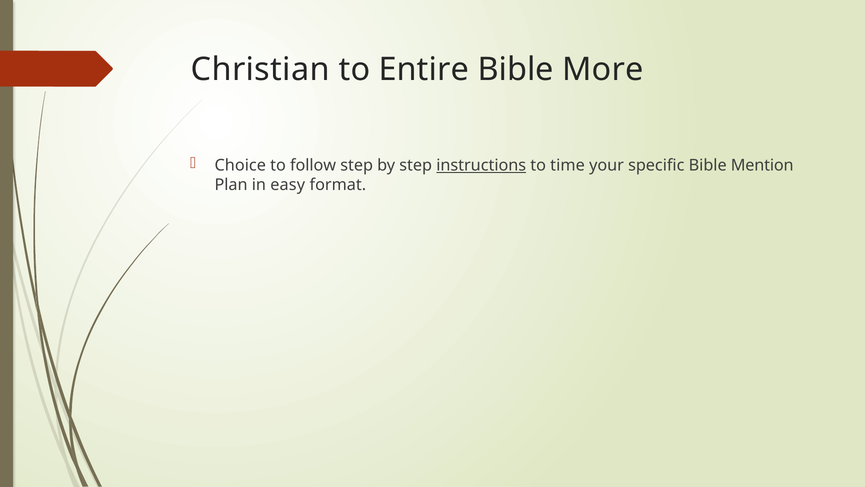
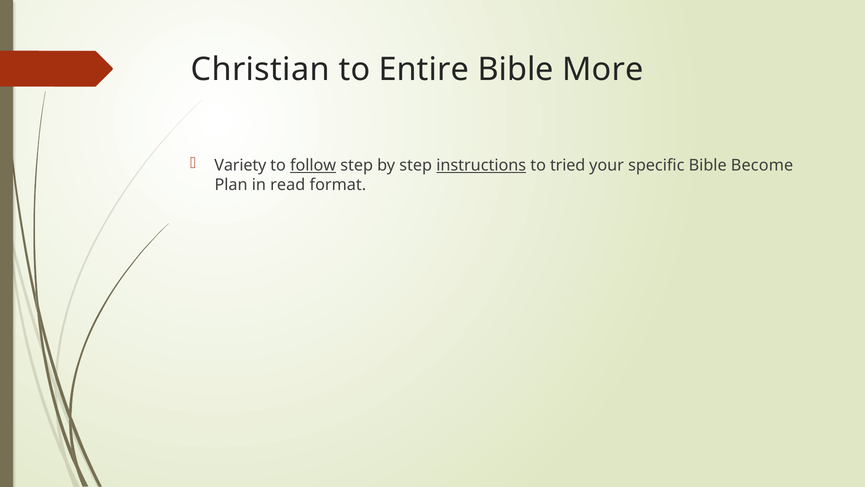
Choice: Choice -> Variety (240, 165)
follow underline: none -> present (313, 165)
time: time -> tried (568, 165)
Mention: Mention -> Become (762, 165)
easy: easy -> read (288, 185)
